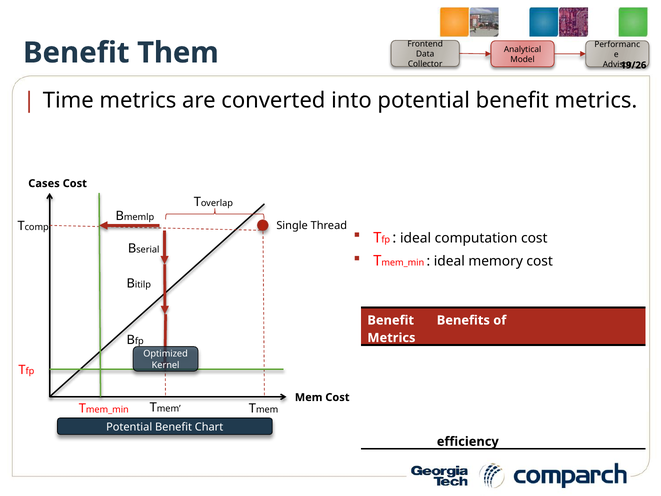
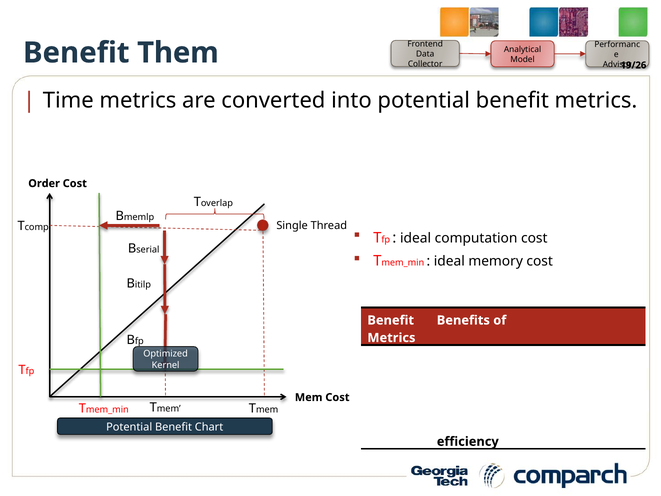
Cases: Cases -> Order (44, 183)
